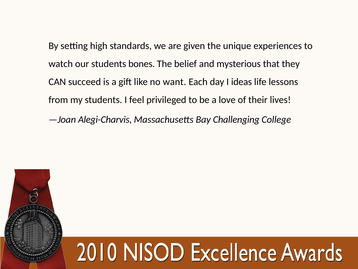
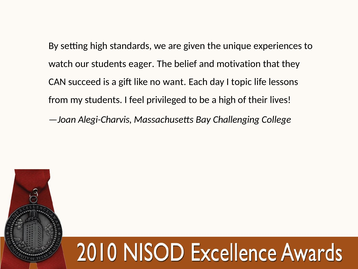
bones: bones -> eager (142, 64)
mysterious: mysterious -> motivation (239, 64)
ideas: ideas -> topic (241, 82)
a love: love -> high (227, 100)
